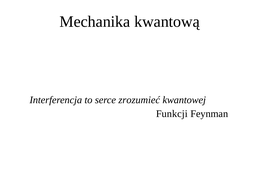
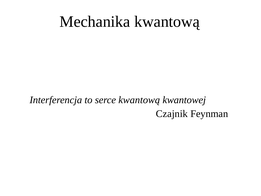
serce zrozumieć: zrozumieć -> kwantową (139, 100)
Funkcji: Funkcji -> Czajnik (172, 114)
